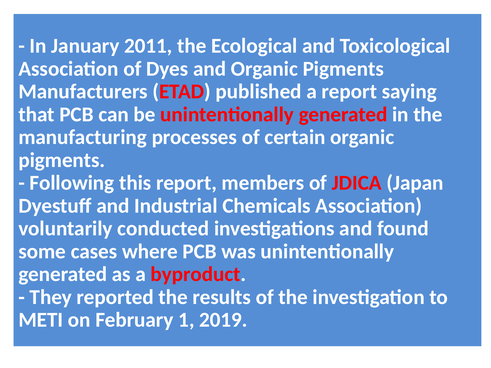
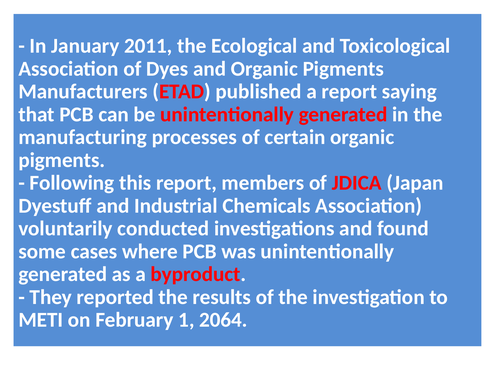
2019: 2019 -> 2064 (223, 320)
